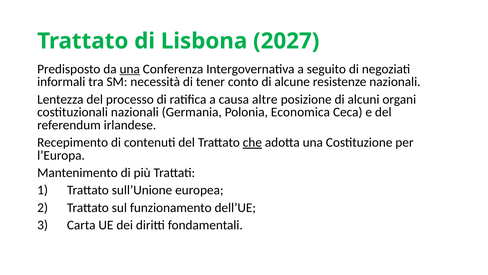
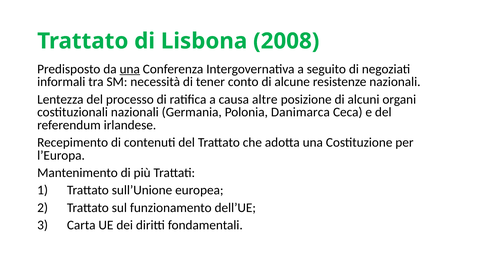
2027: 2027 -> 2008 (286, 41)
Economica: Economica -> Danimarca (300, 112)
che underline: present -> none (252, 142)
